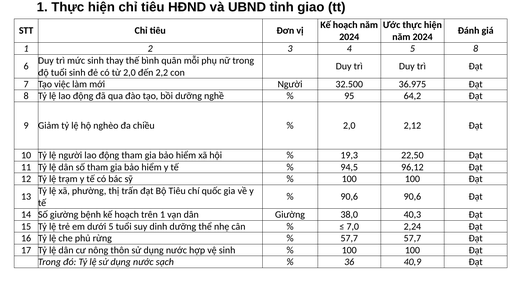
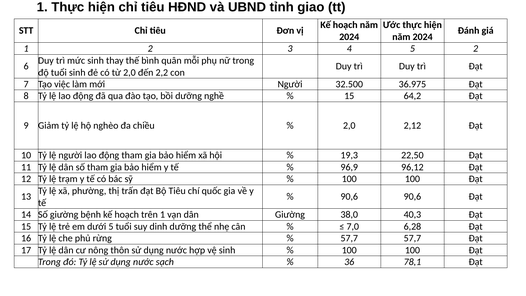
5 8: 8 -> 2 (476, 49)
95: 95 -> 15 (349, 96)
94,5: 94,5 -> 96,9 (349, 167)
2,24: 2,24 -> 6,28 (412, 226)
40,9: 40,9 -> 78,1 (412, 262)
